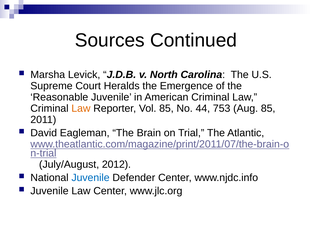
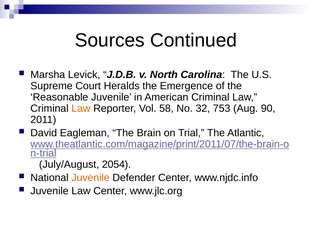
Vol 85: 85 -> 58 (166, 108)
44: 44 -> 32 (203, 108)
Aug 85: 85 -> 90 (268, 108)
2012: 2012 -> 2054 (116, 164)
Juvenile colour: blue -> orange (91, 178)
